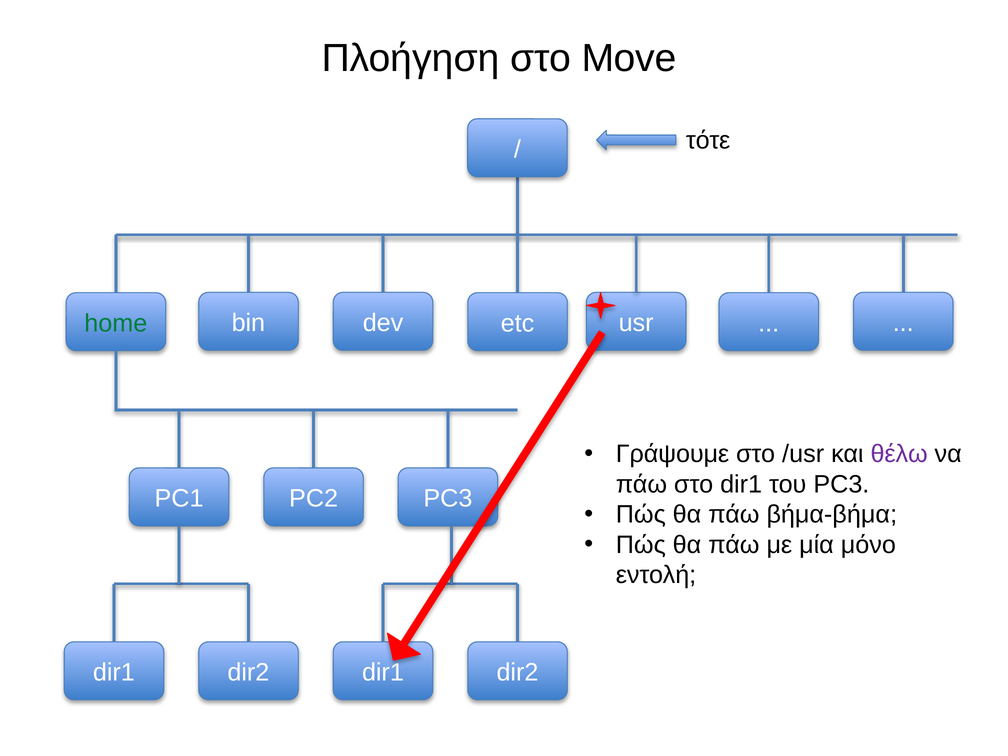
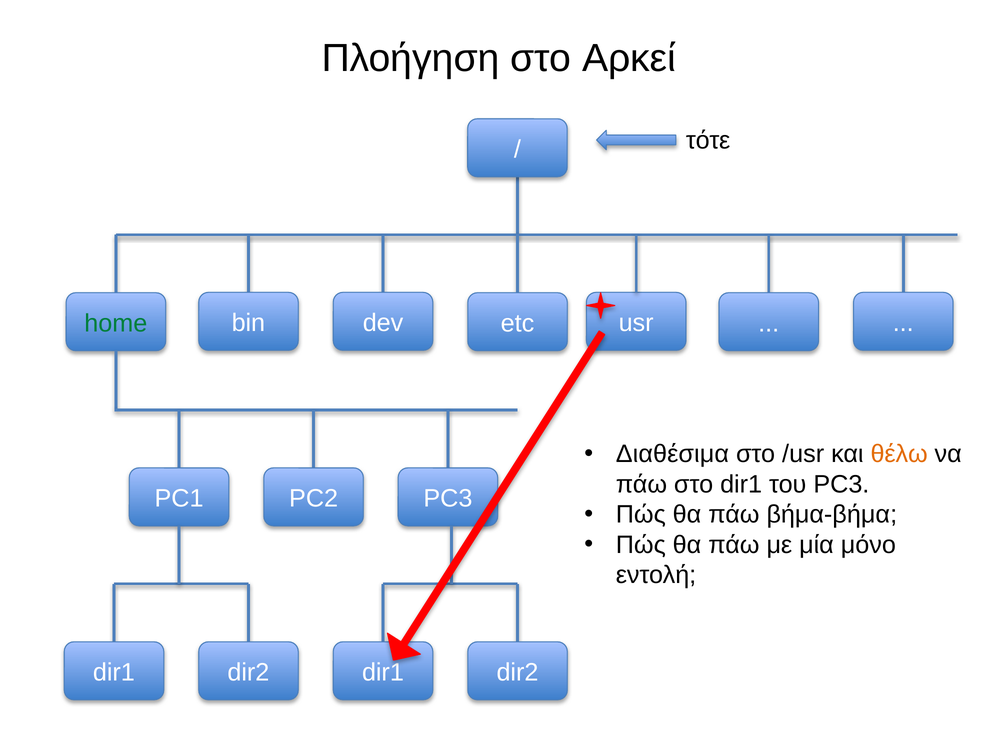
Move: Move -> Αρκεί (629, 58)
Γράψουμε: Γράψουμε -> Διαθέσιμα (672, 454)
θέλω colour: purple -> orange (899, 454)
